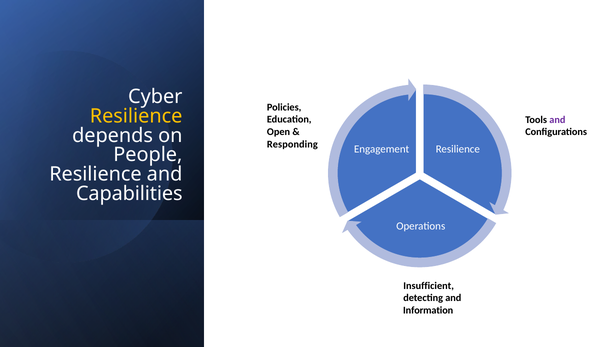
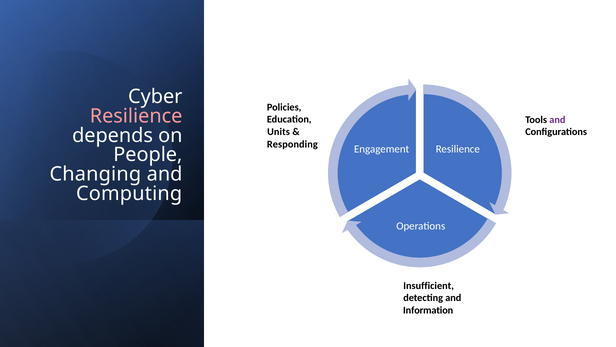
Resilience colour: yellow -> pink (136, 116)
Open: Open -> Units (279, 132)
Resilience: Resilience -> Changing (95, 174)
Capabilities: Capabilities -> Computing (129, 193)
